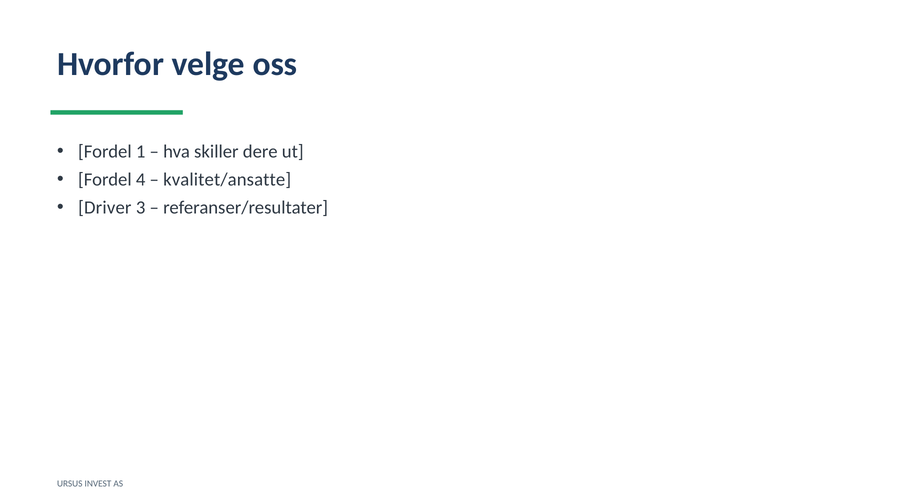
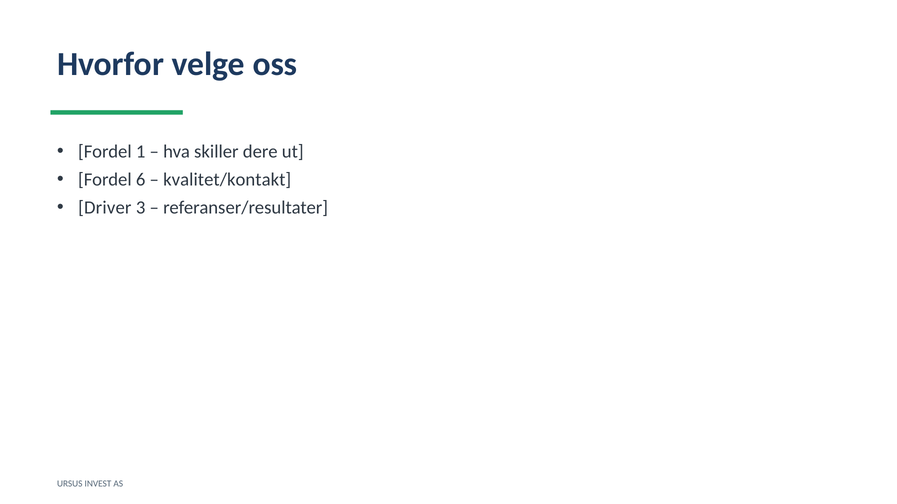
4: 4 -> 6 (141, 180)
kvalitet/ansatte: kvalitet/ansatte -> kvalitet/kontakt (227, 180)
